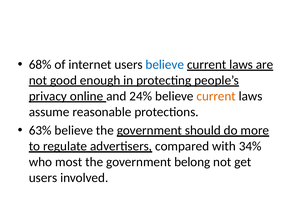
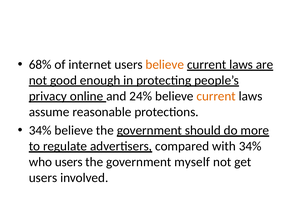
believe colour: blue -> orange (165, 65)
63%: 63% -> 34% (40, 130)
who most: most -> users (69, 162)
belong: belong -> myself (192, 162)
